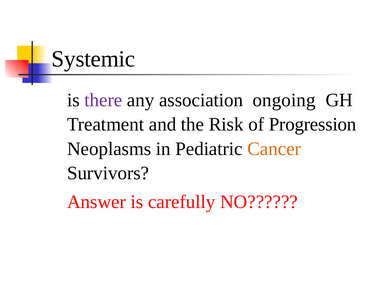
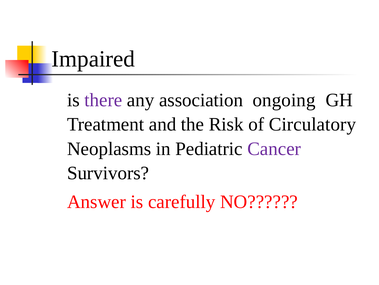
Systemic: Systemic -> Impaired (93, 59)
Progression: Progression -> Circulatory (312, 124)
Cancer colour: orange -> purple (274, 148)
